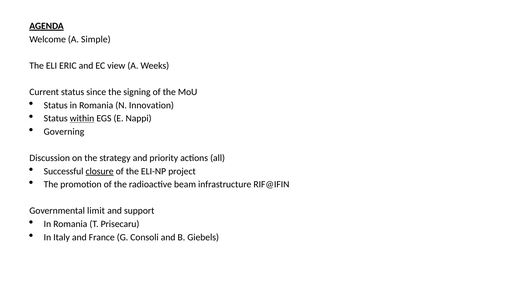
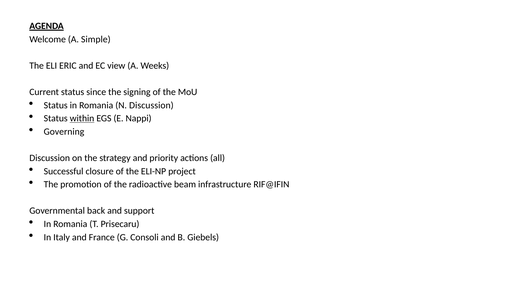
N Innovation: Innovation -> Discussion (151, 105)
closure underline: present -> none (100, 171)
limit: limit -> back (96, 211)
